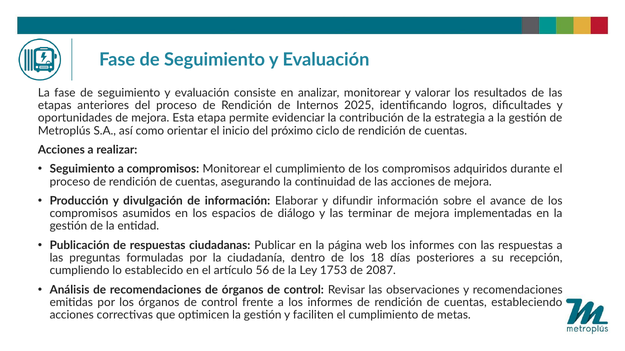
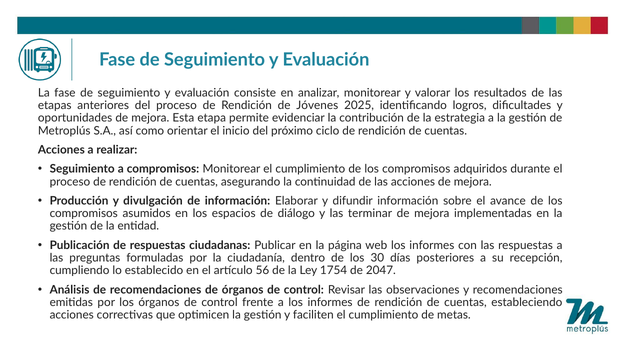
Internos: Internos -> Jóvenes (317, 106)
18: 18 -> 30 (377, 258)
1753: 1753 -> 1754 (334, 271)
2087: 2087 -> 2047 (381, 271)
